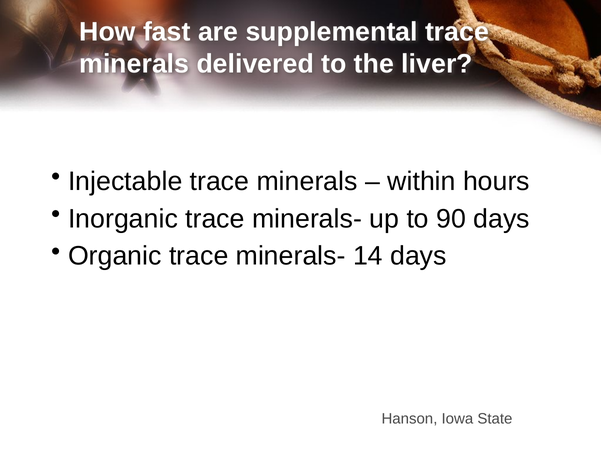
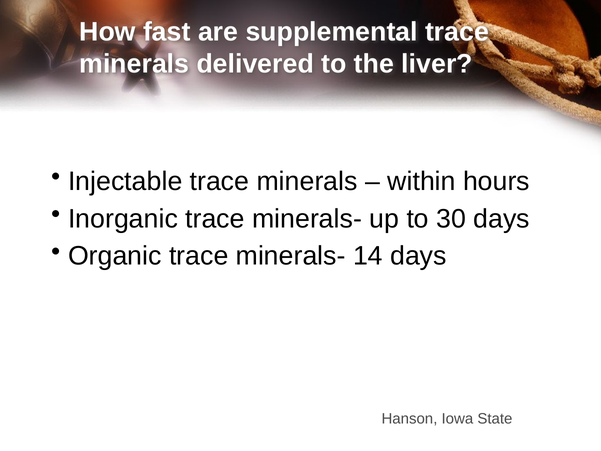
90: 90 -> 30 (451, 219)
